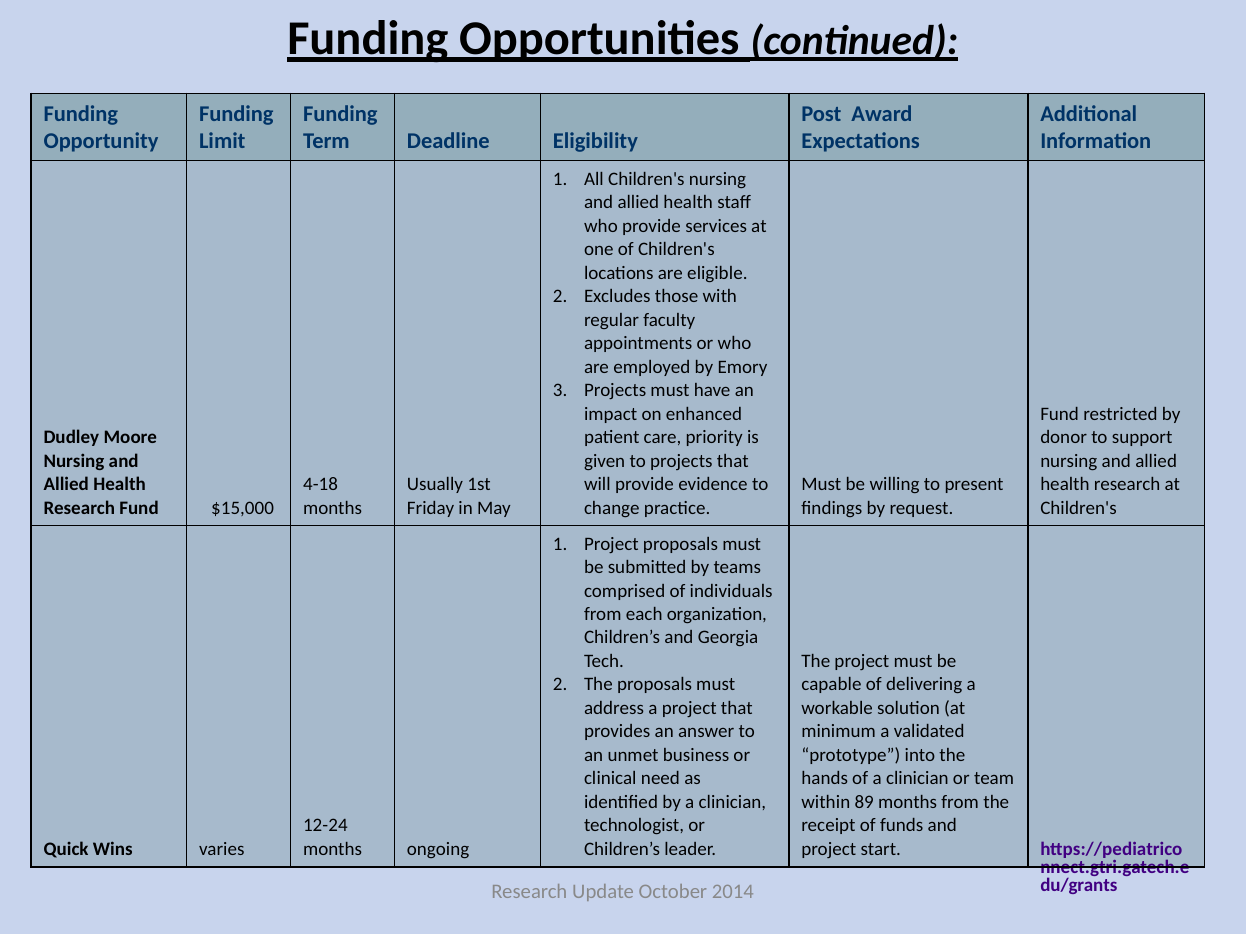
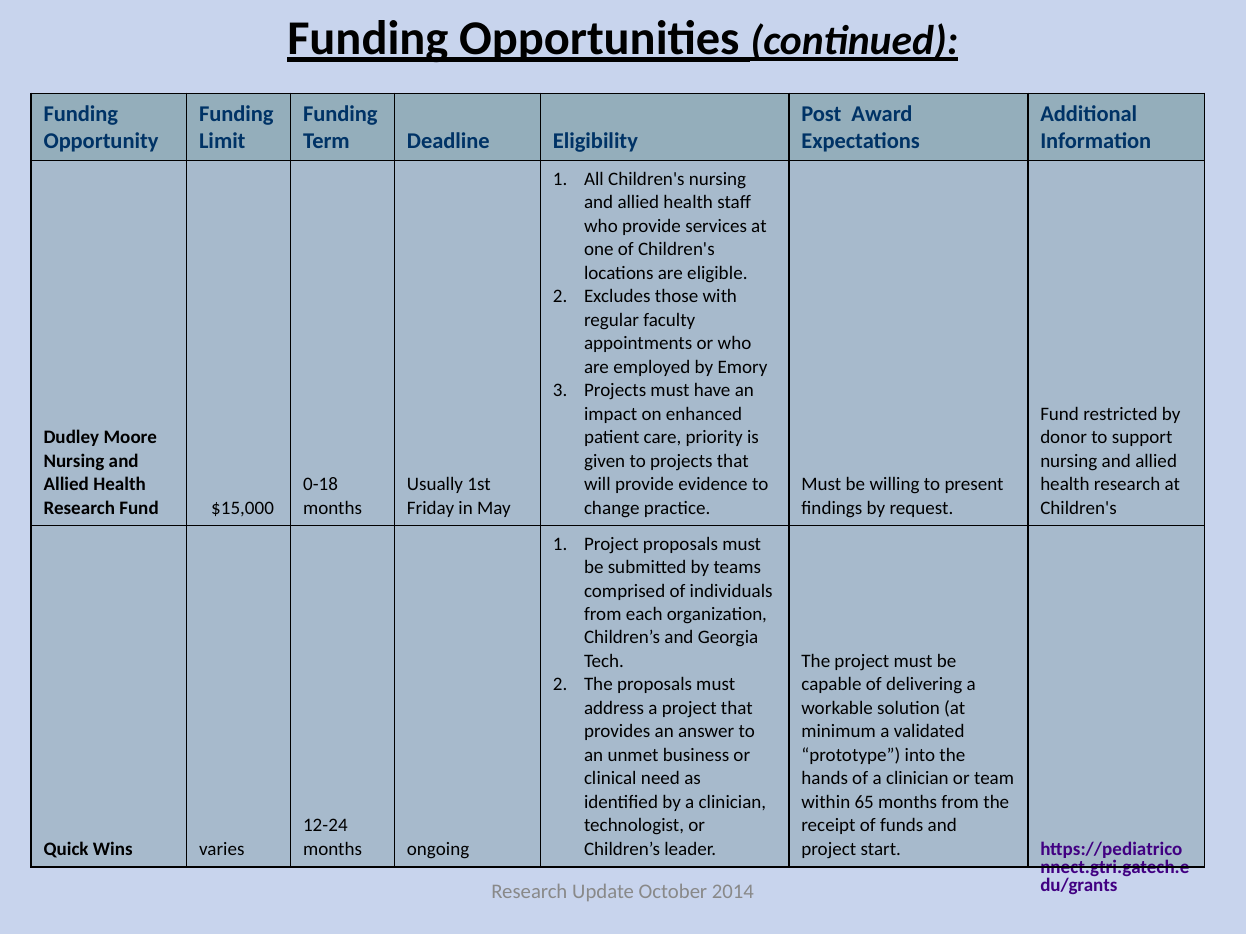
4-18: 4-18 -> 0-18 (321, 485)
89: 89 -> 65 (864, 803)
